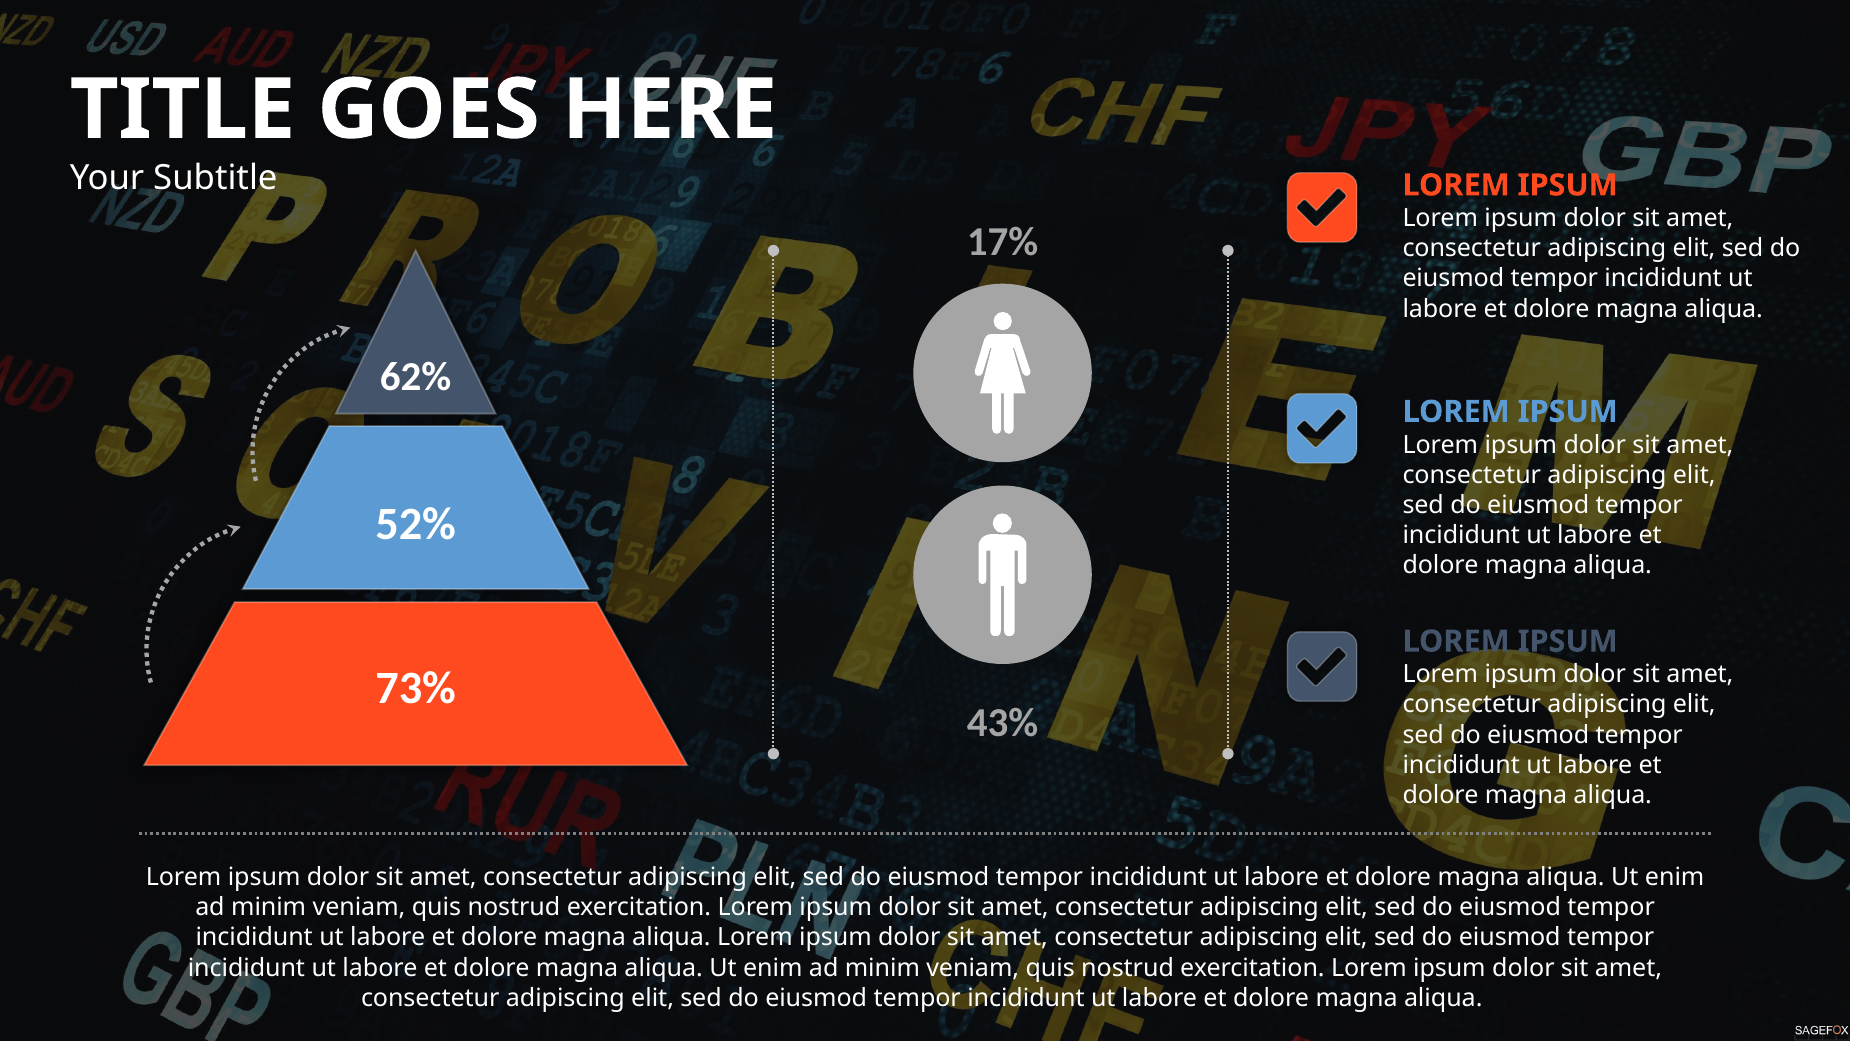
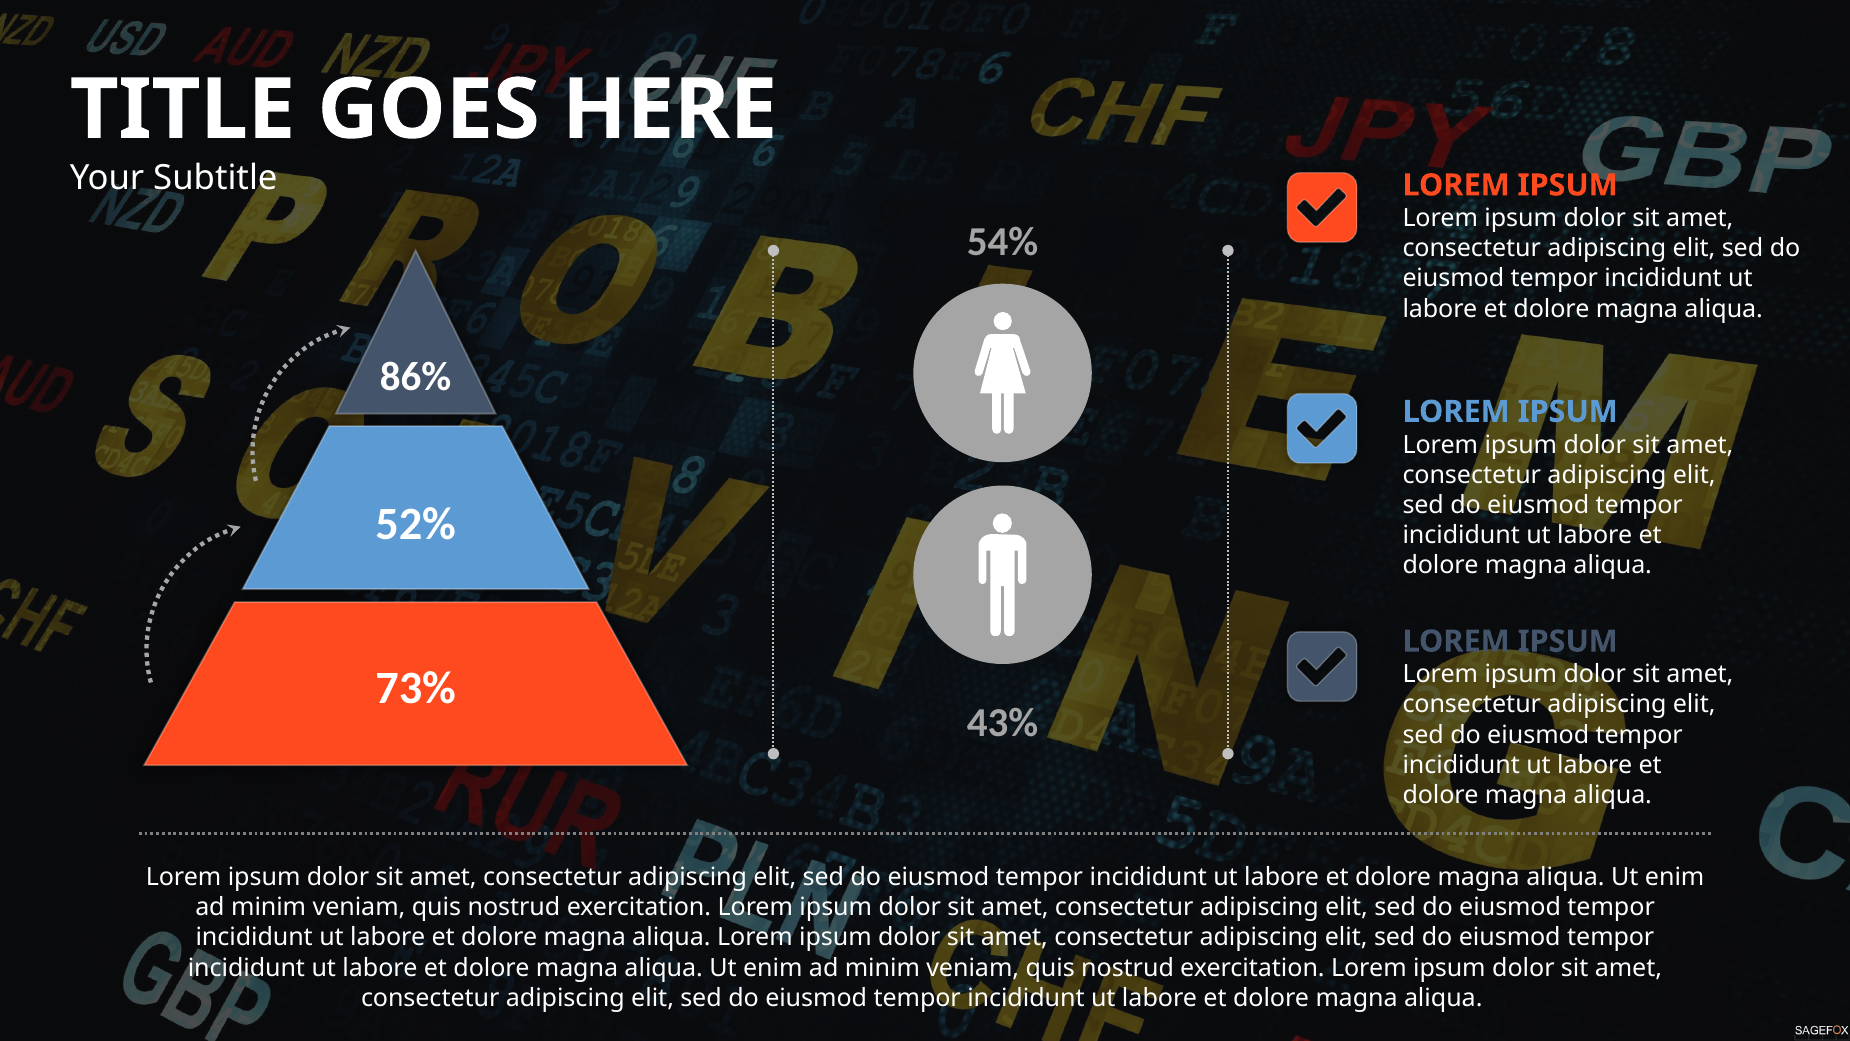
17%: 17% -> 54% (1002, 242)
62%: 62% -> 86% (416, 377)
